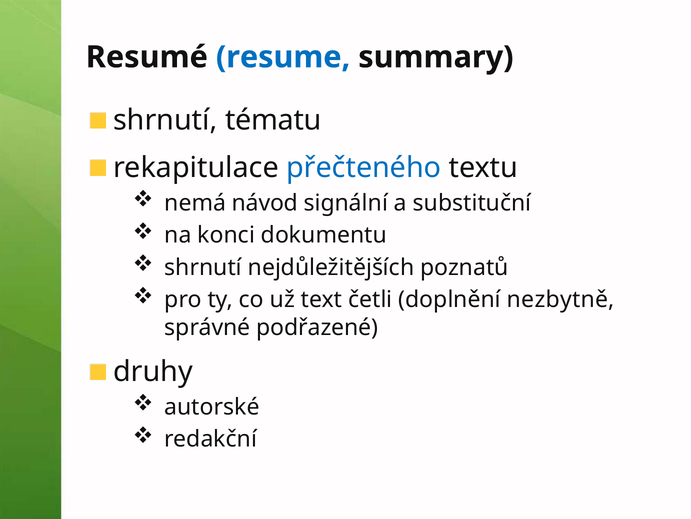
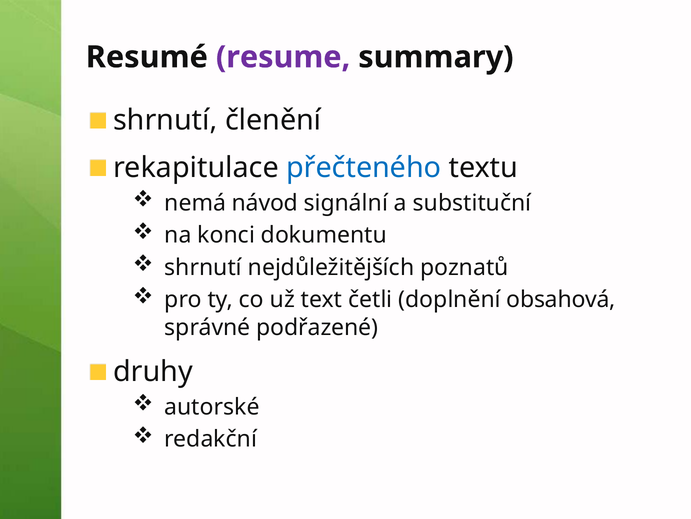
resume colour: blue -> purple (283, 57)
tématu: tématu -> členění (273, 120)
nezbytně: nezbytně -> obsahová (561, 299)
